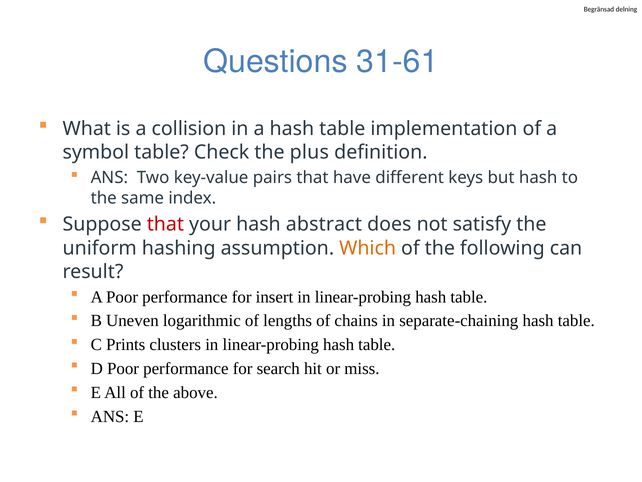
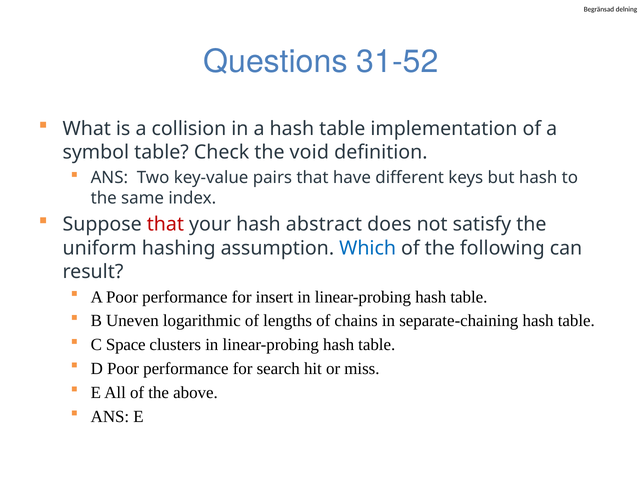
31-61: 31-61 -> 31-52 (397, 62)
plus: plus -> void (309, 152)
Which colour: orange -> blue (368, 248)
Prints: Prints -> Space (126, 344)
